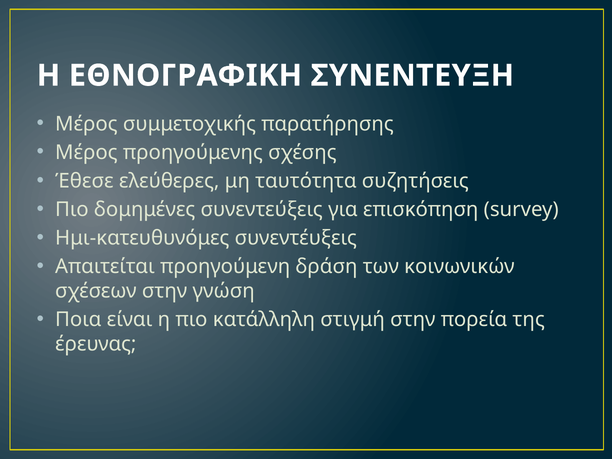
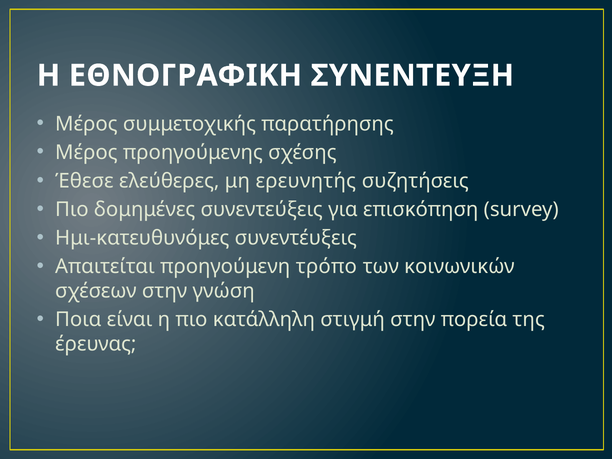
ταυτότητα: ταυτότητα -> ερευνητής (306, 181)
δράση: δράση -> τρόπο (326, 267)
